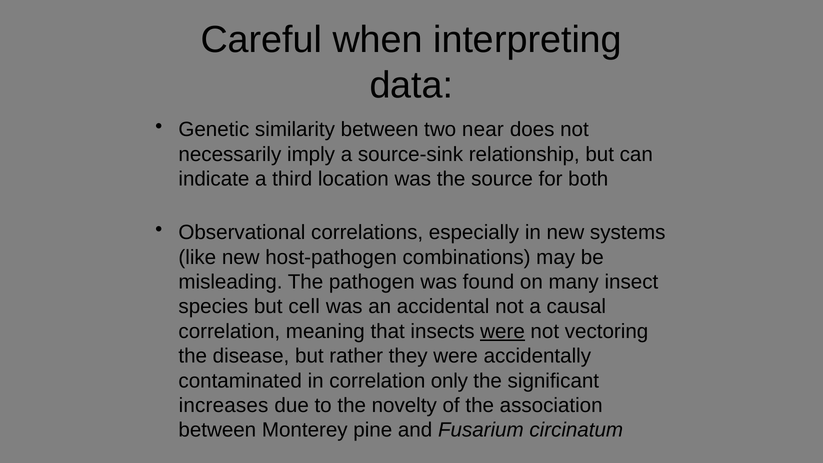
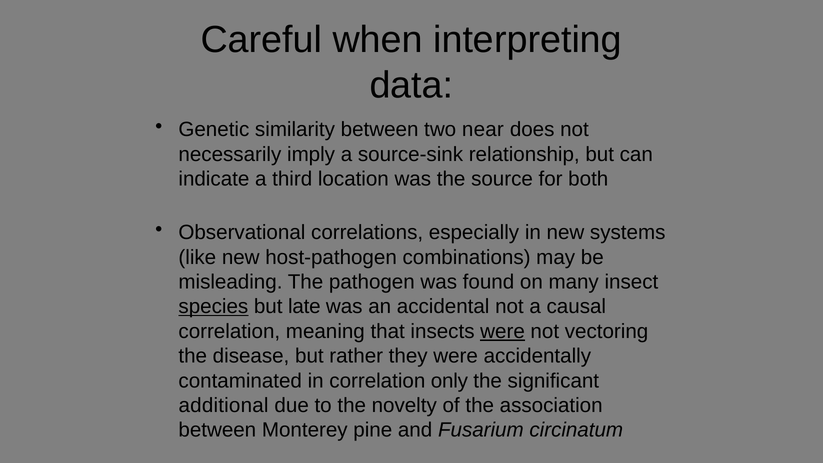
species underline: none -> present (213, 307)
cell: cell -> late (304, 307)
increases: increases -> additional (224, 405)
